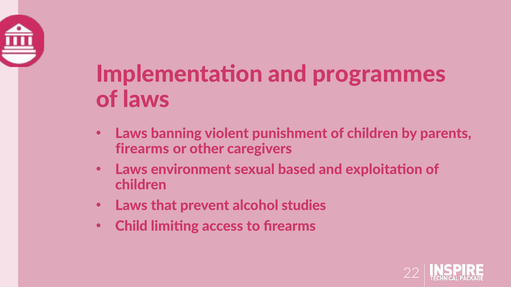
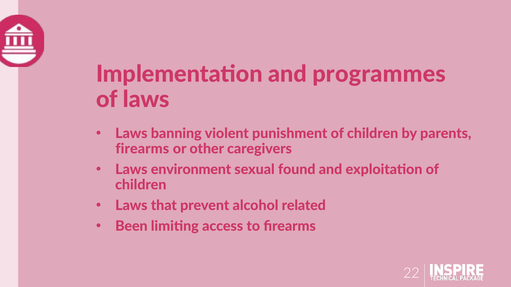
based: based -> found (297, 170)
studies: studies -> related (304, 206)
Child: Child -> Been (131, 226)
